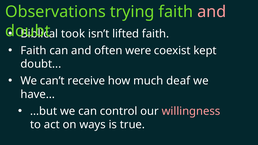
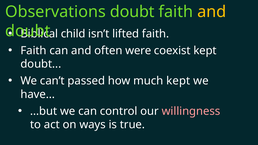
Observations trying: trying -> doubt (132, 12)
and colour: pink -> yellow (212, 12)
took: took -> child (73, 34)
receive: receive -> passed (86, 81)
much deaf: deaf -> kept (178, 81)
